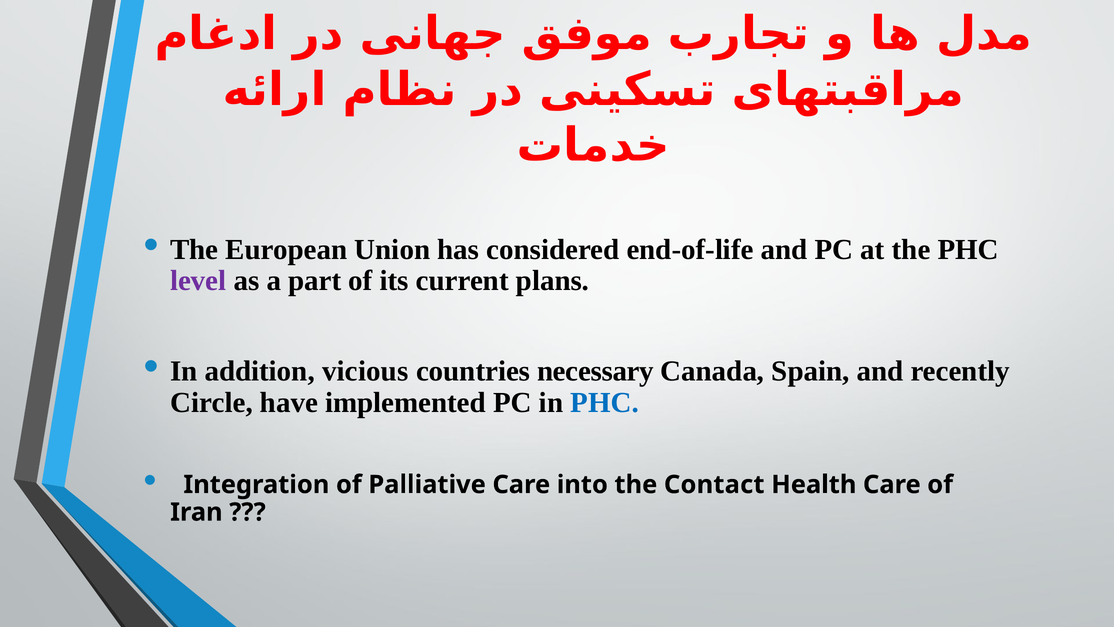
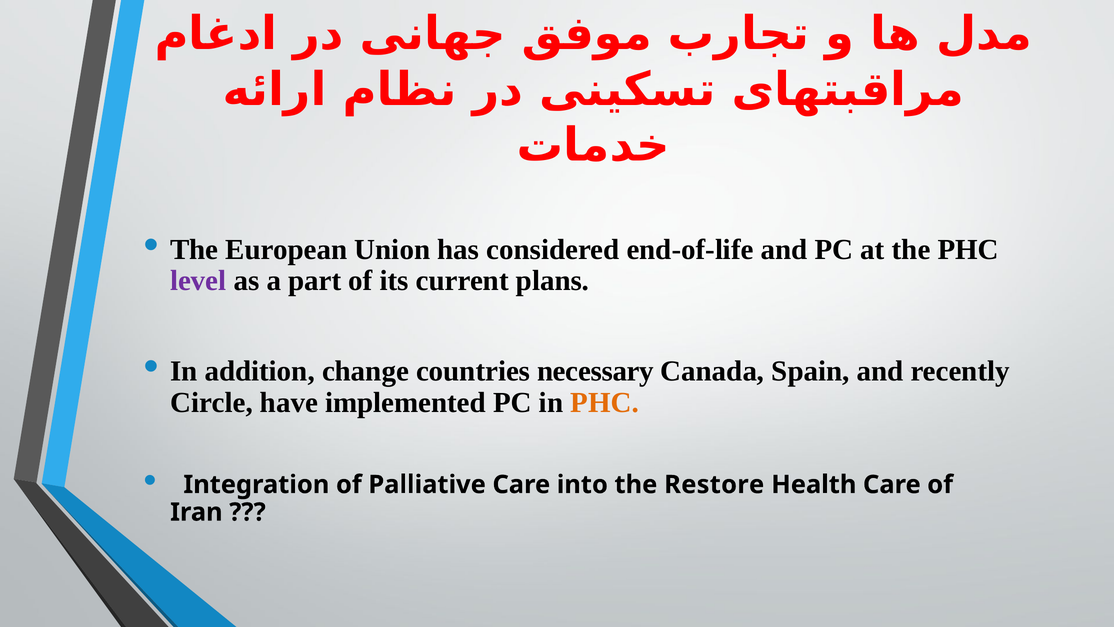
vicious: vicious -> change (365, 371)
PHC colour: blue -> orange (605, 402)
Contact: Contact -> Restore (714, 484)
